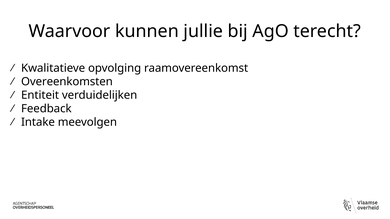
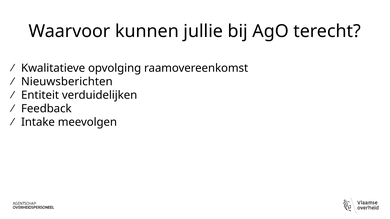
Overeenkomsten: Overeenkomsten -> Nieuwsberichten (67, 82)
